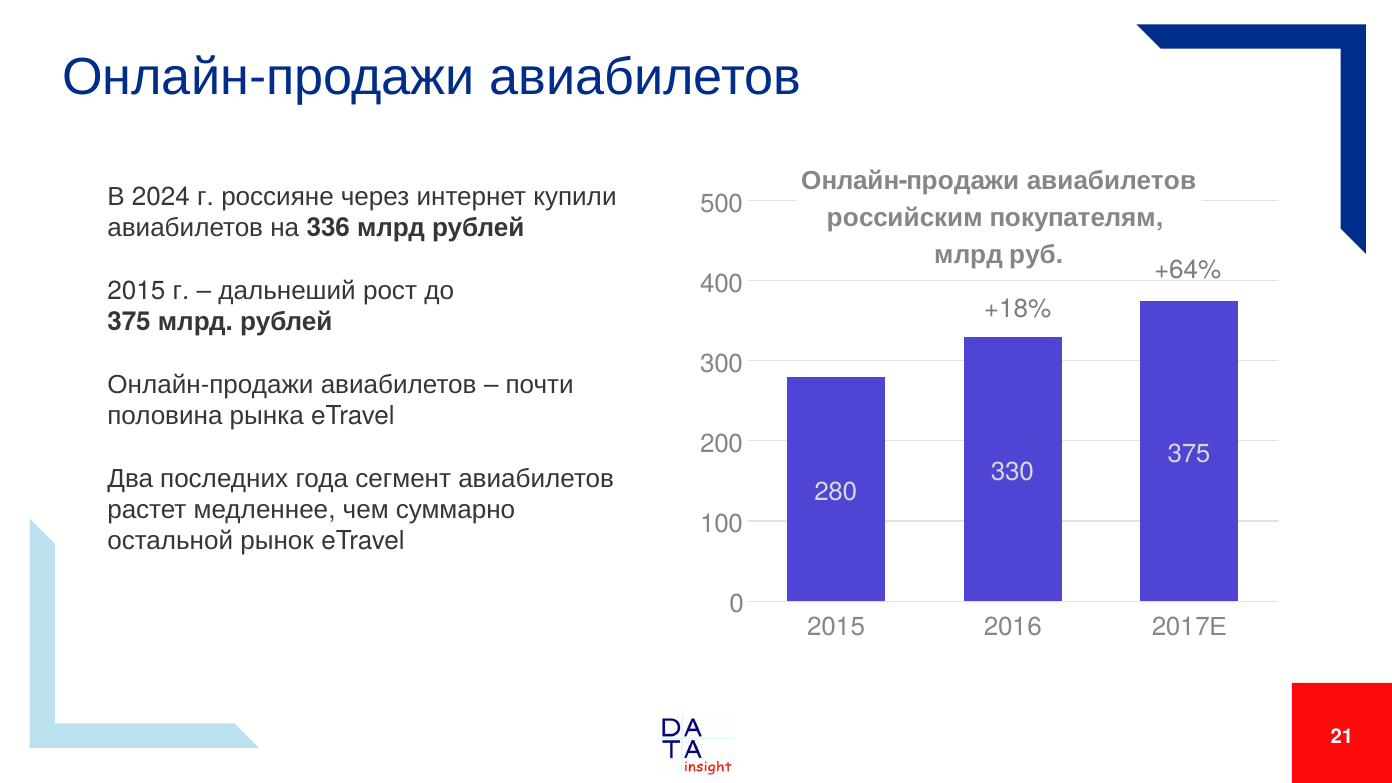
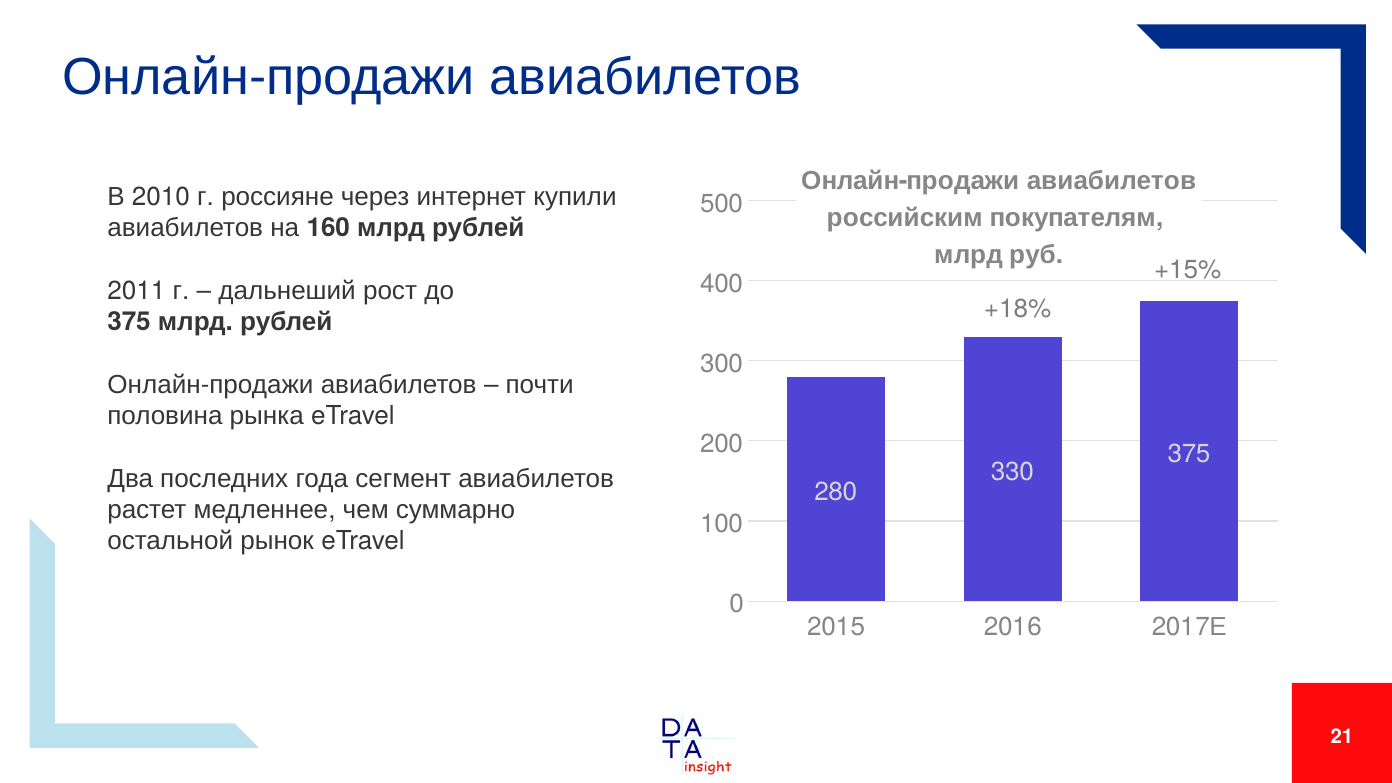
2024: 2024 -> 2010 (161, 197)
336: 336 -> 160 (328, 228)
+64%: +64% -> +15% (1188, 269)
2015: 2015 -> 2011 (136, 291)
